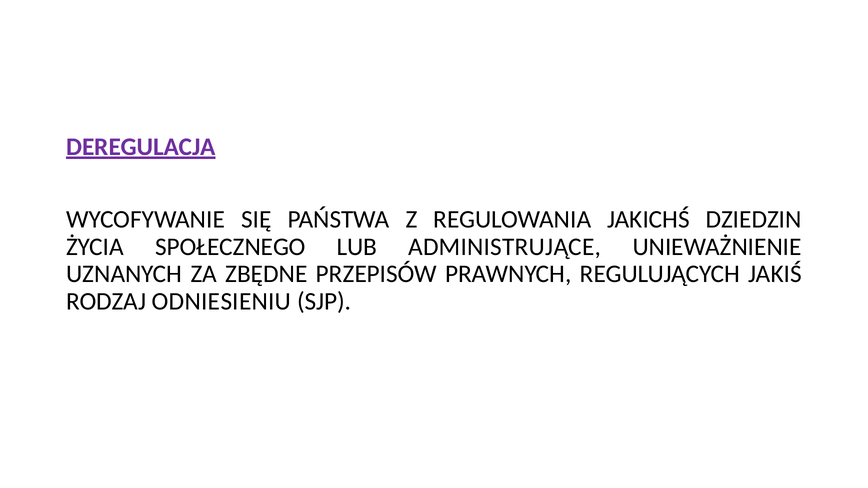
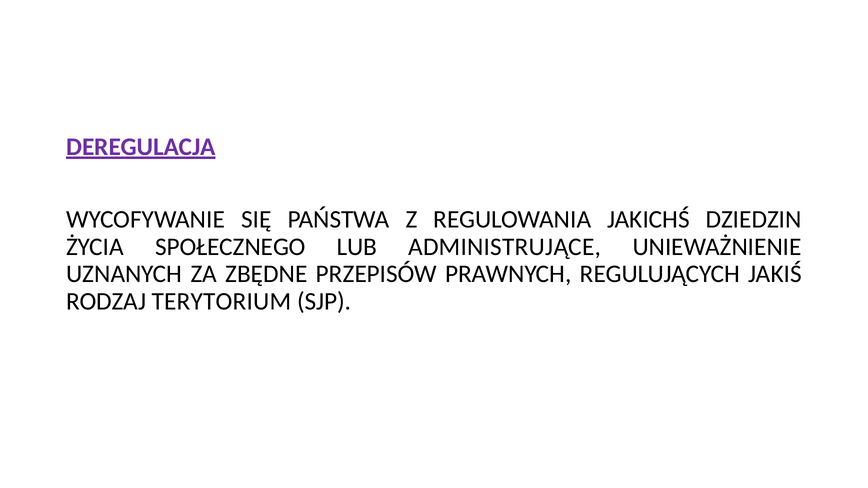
ODNIESIENIU: ODNIESIENIU -> TERYTORIUM (222, 302)
